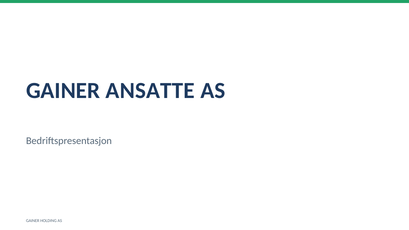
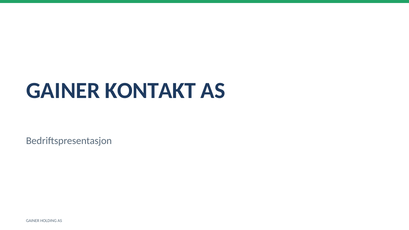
ANSATTE: ANSATTE -> KONTAKT (150, 91)
